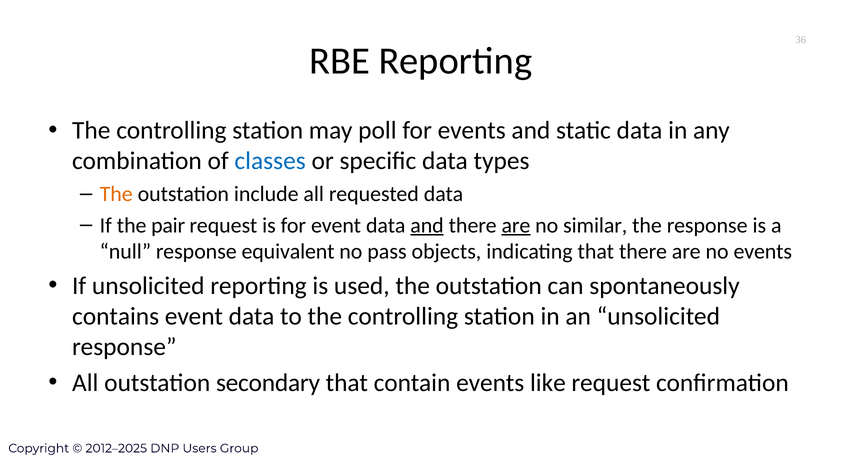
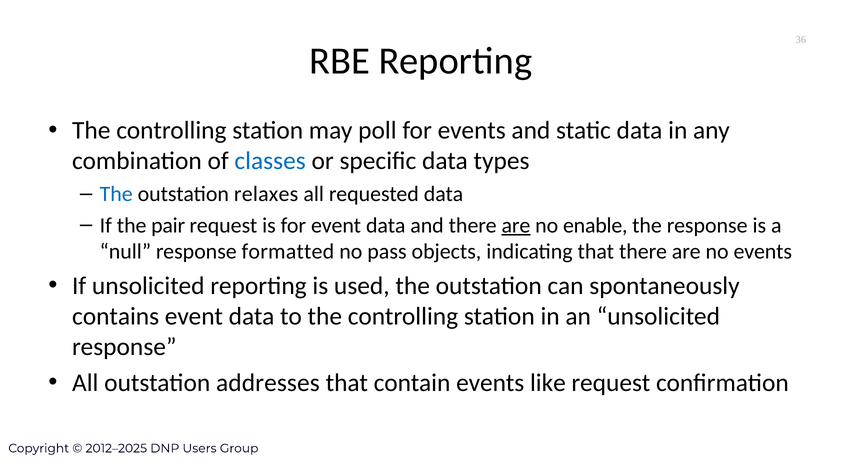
The colour: orange -> blue (116, 194)
include: include -> relaxes (266, 194)
and underline: present -> none (427, 226)
similar: similar -> enable (595, 226)
equivalent: equivalent -> formatted (288, 252)
secondary: secondary -> addresses (268, 383)
